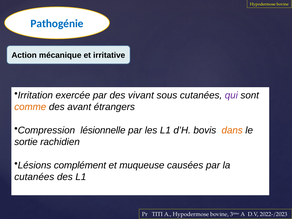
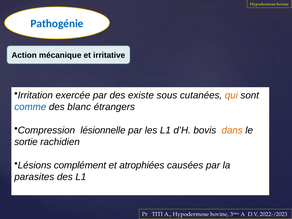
vivant: vivant -> existe (141, 95)
qui colour: purple -> orange (231, 95)
comme colour: orange -> blue (30, 107)
avant: avant -> blanc (79, 107)
muqueuse: muqueuse -> atrophiées (142, 165)
cutanées: cutanées -> parasites (34, 177)
